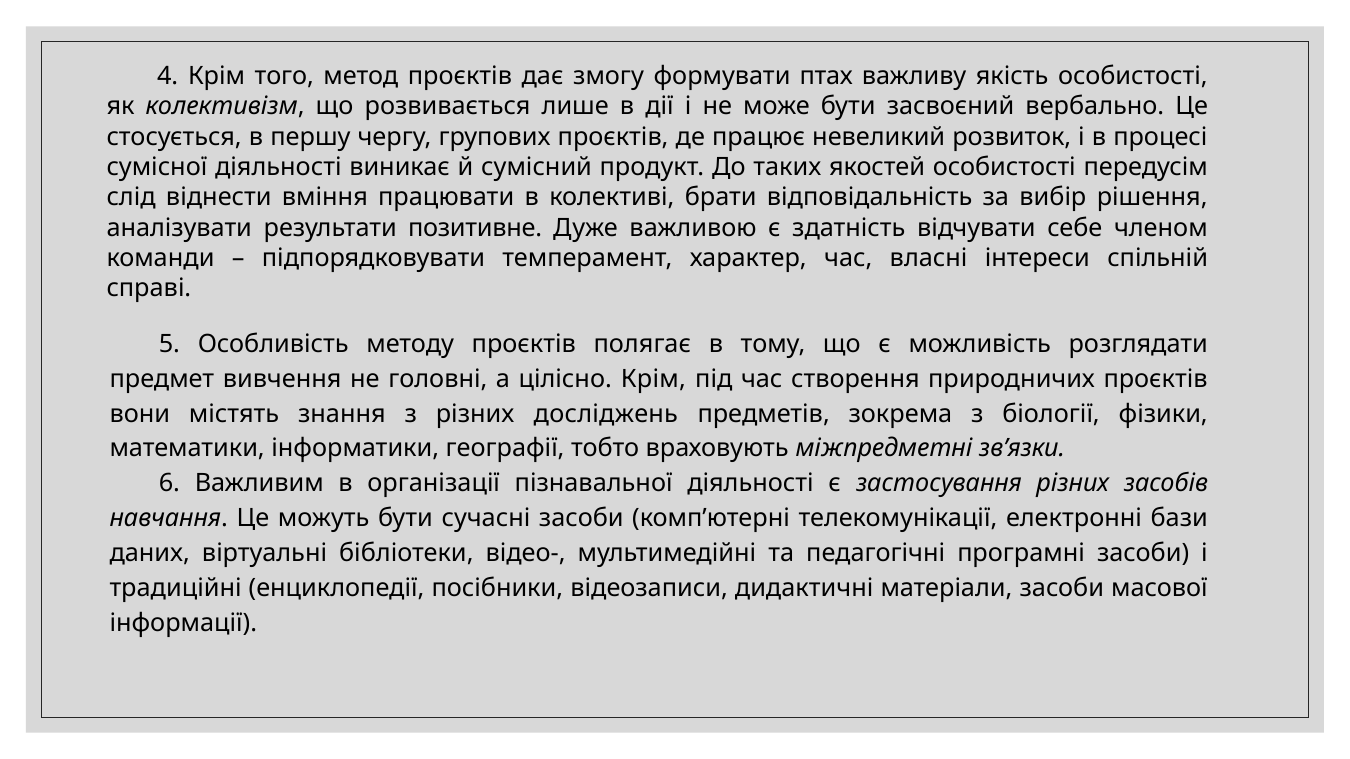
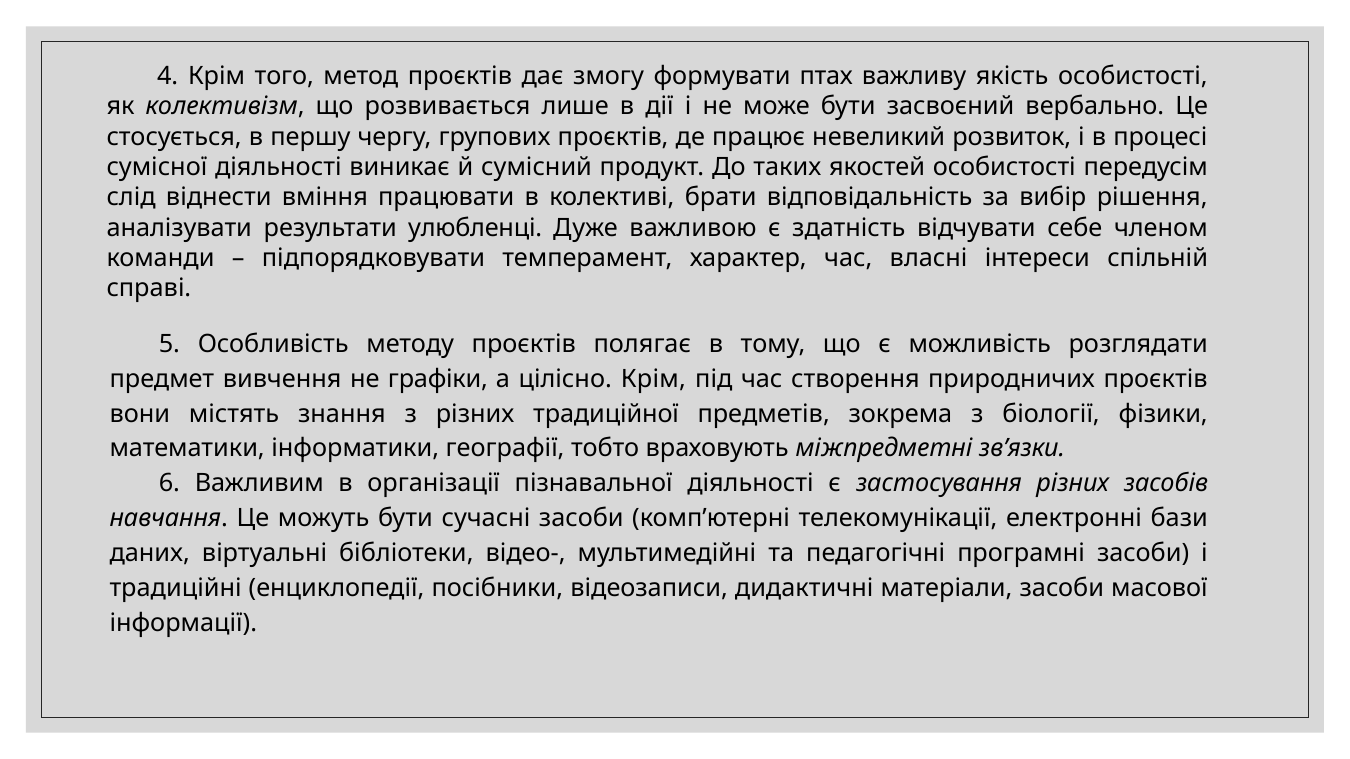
позитивне: позитивне -> улюбленці (475, 228)
головні: головні -> графіки (438, 379)
досліджень: досліджень -> традиційної (606, 414)
